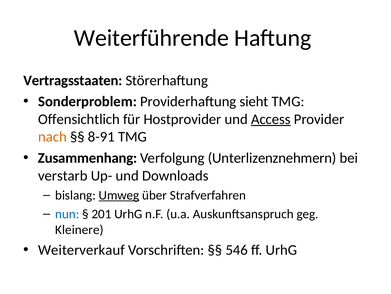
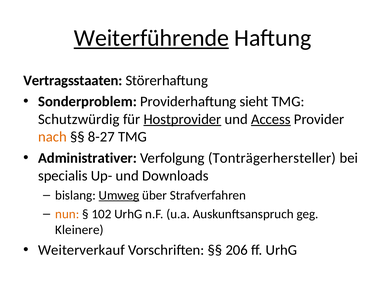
Weiterführende underline: none -> present (151, 38)
Offensichtlich: Offensichtlich -> Schutzwürdig (79, 119)
Hostprovider underline: none -> present (182, 119)
8-91: 8-91 -> 8-27 (101, 137)
Zusammenhang: Zusammenhang -> Administrativer (87, 158)
Unterlizenznehmern: Unterlizenznehmern -> Tonträgerhersteller (272, 158)
verstarb: verstarb -> specialis (63, 175)
nun colour: blue -> orange (67, 213)
201: 201 -> 102 (101, 213)
546: 546 -> 206 (237, 249)
